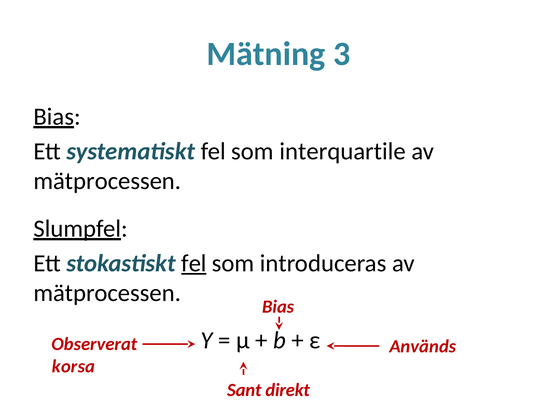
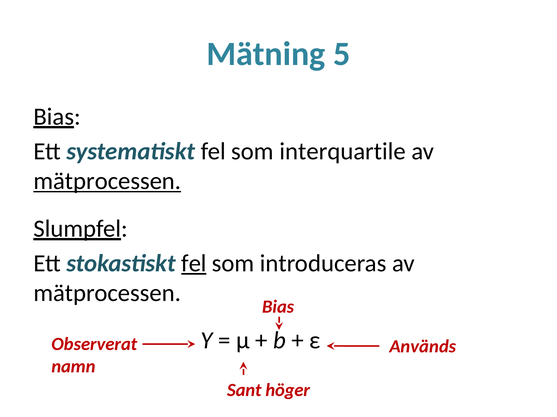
3: 3 -> 5 (342, 54)
mätprocessen underline: none -> present (107, 181)
korsa: korsa -> namn (74, 367)
direkt: direkt -> höger (288, 391)
